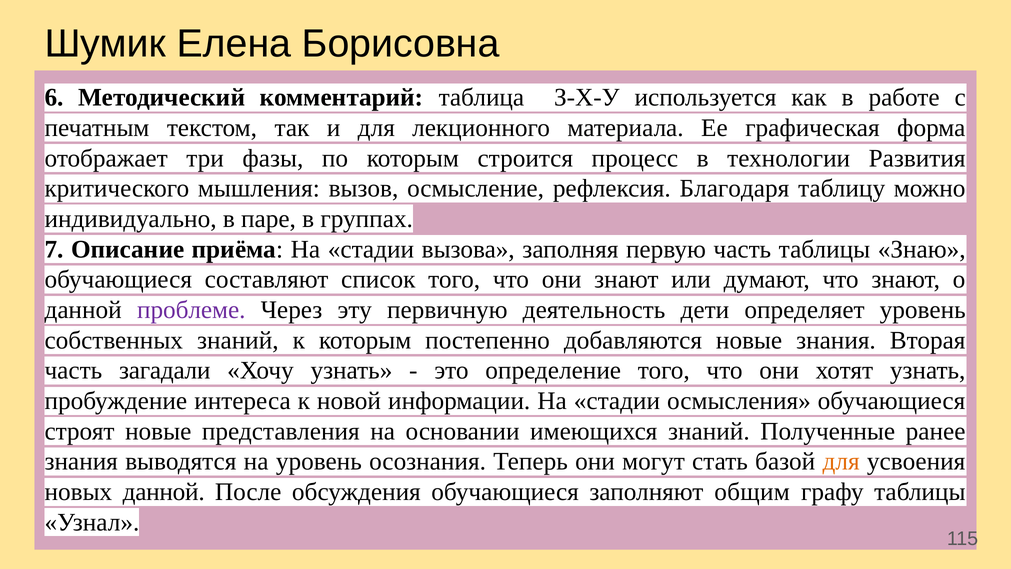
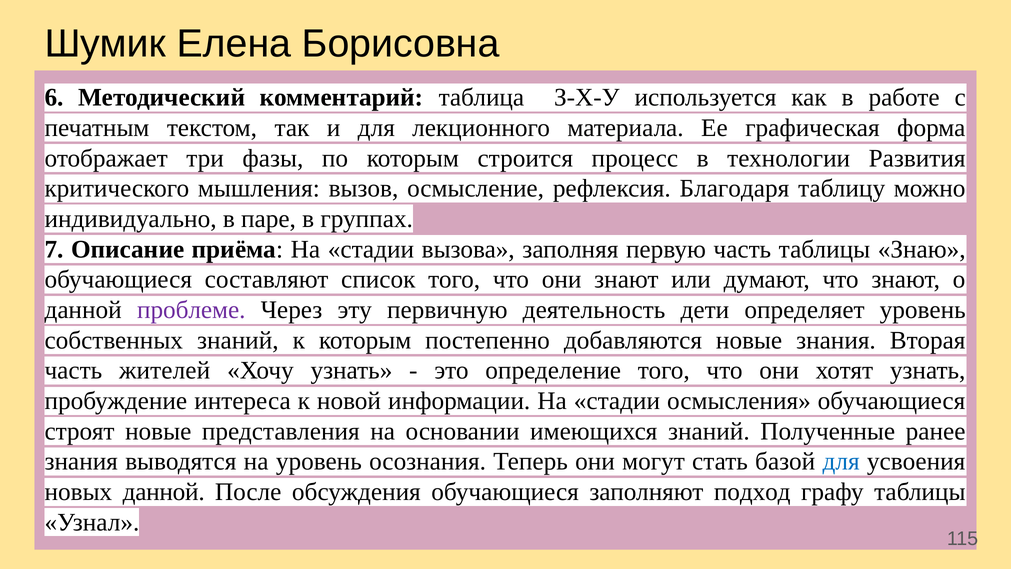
загадали: загадали -> жителей (165, 370)
для colour: orange -> blue (841, 461)
общим: общим -> подход (752, 492)
